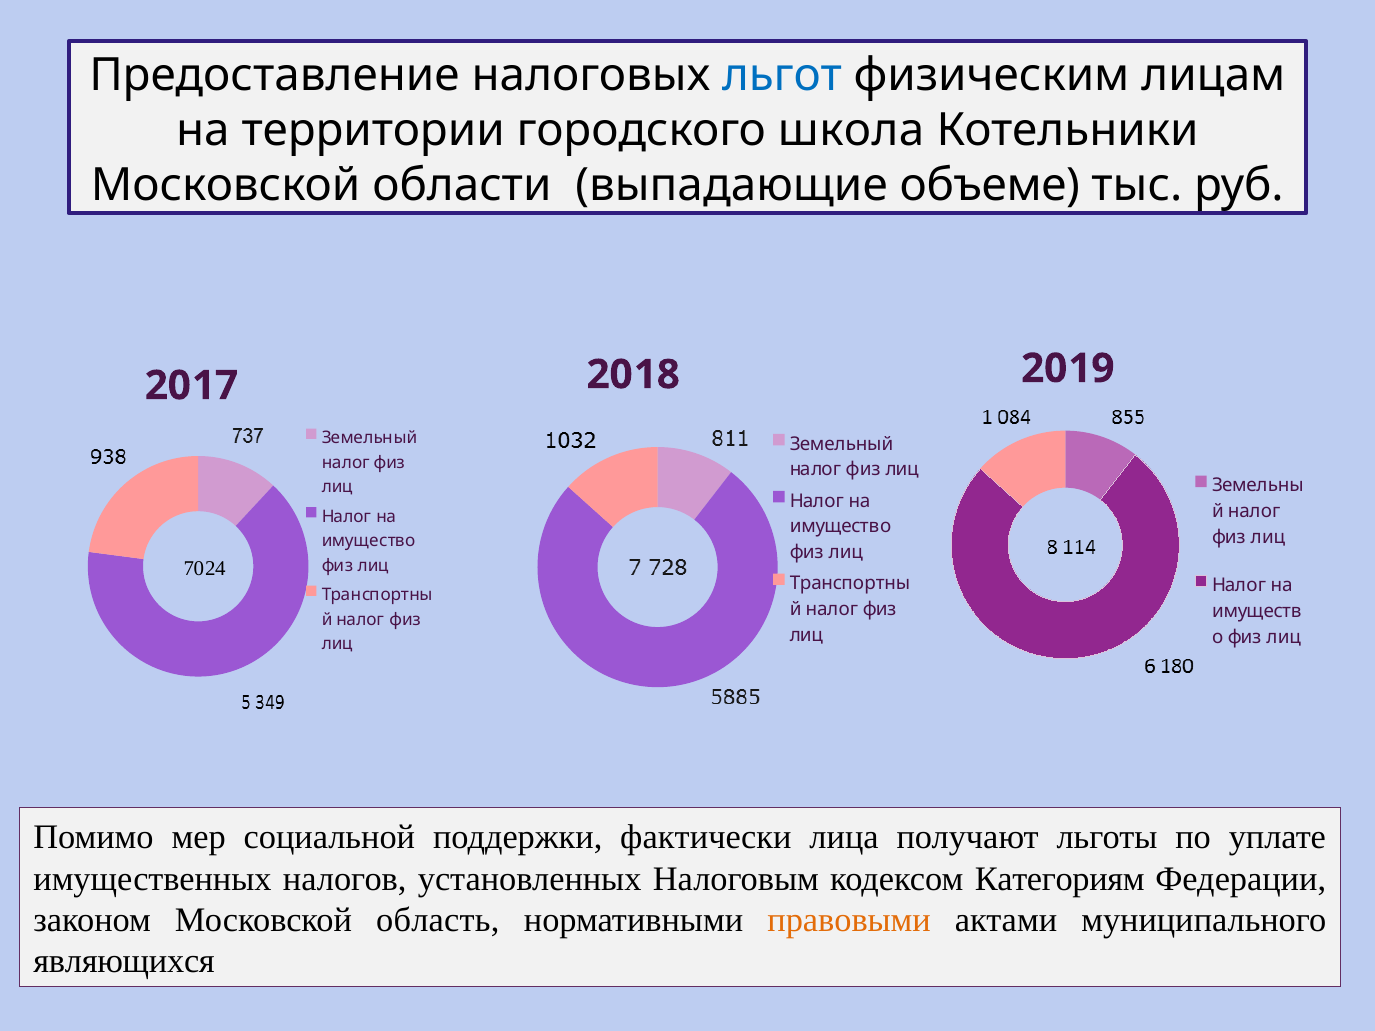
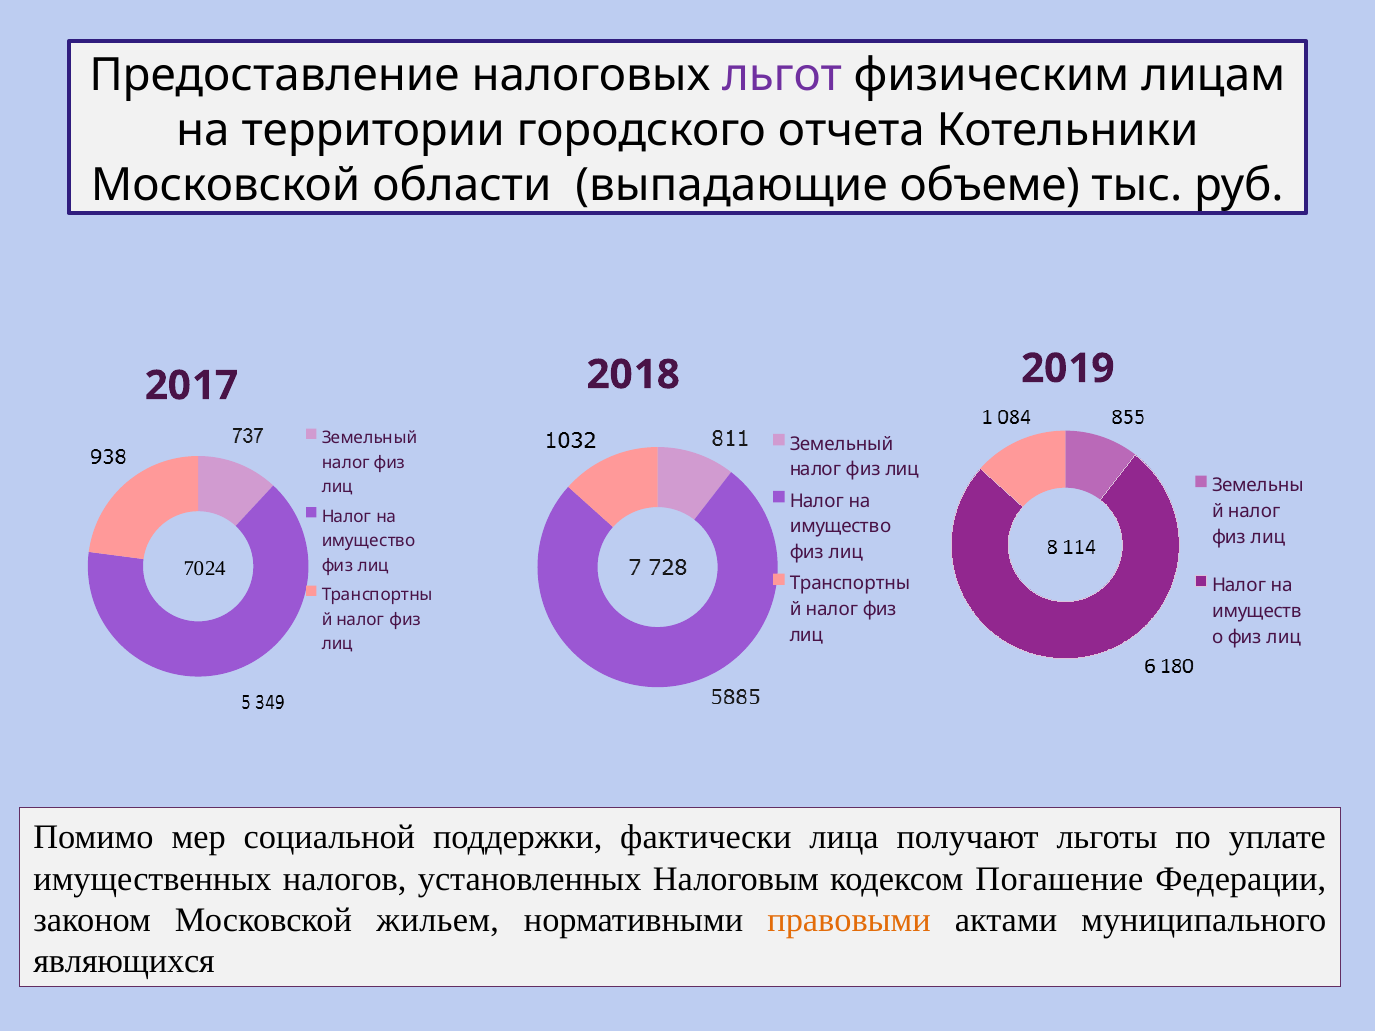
льгот colour: blue -> purple (782, 75)
школа: школа -> отчета (851, 130)
Категориям: Категориям -> Погашение (1059, 879)
область: область -> жильем (438, 920)
